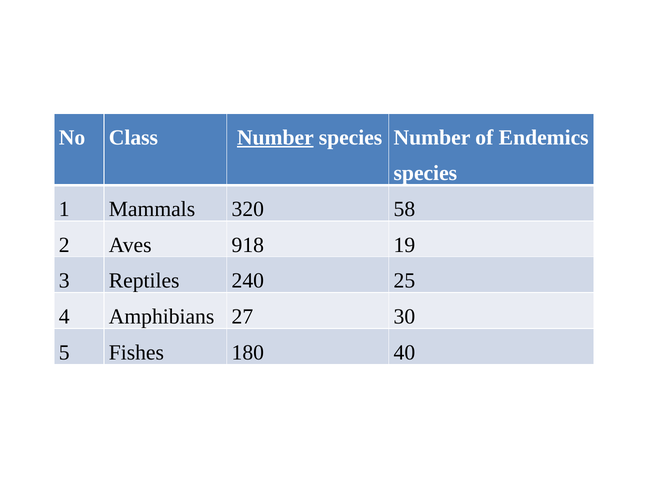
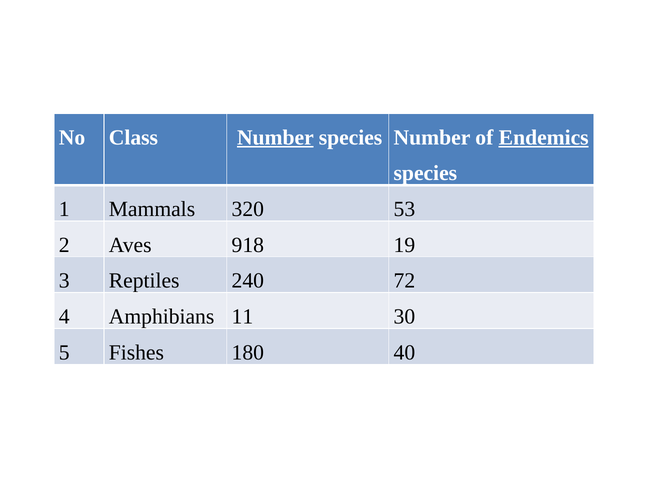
Endemics underline: none -> present (544, 137)
58: 58 -> 53 (404, 209)
25: 25 -> 72 (404, 281)
27: 27 -> 11 (242, 317)
